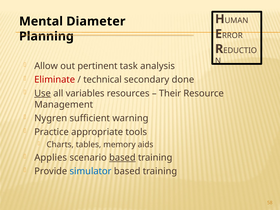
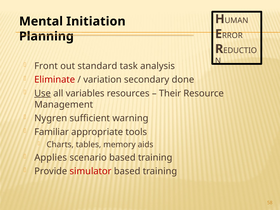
Diameter: Diameter -> Initiation (96, 21)
Allow: Allow -> Front (46, 66)
pertinent: pertinent -> standard (97, 66)
technical: technical -> variation (102, 80)
Practice: Practice -> Familiar (52, 132)
based underline: present -> none (122, 158)
simulator colour: blue -> red (91, 171)
